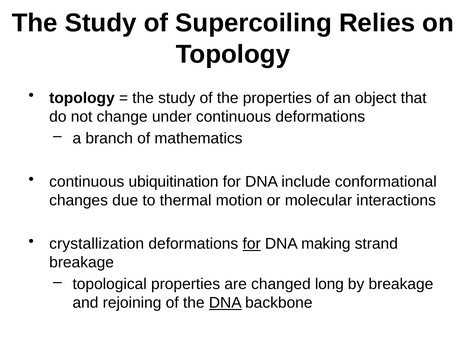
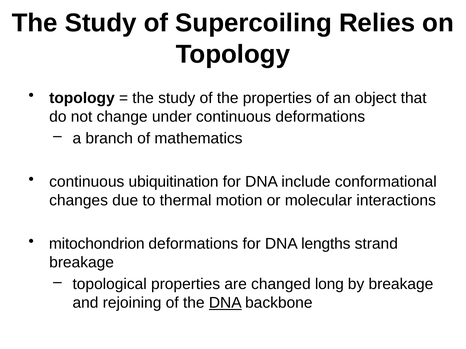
crystallization: crystallization -> mitochondrion (97, 244)
for underline: present -> none (252, 244)
making: making -> lengths (326, 244)
